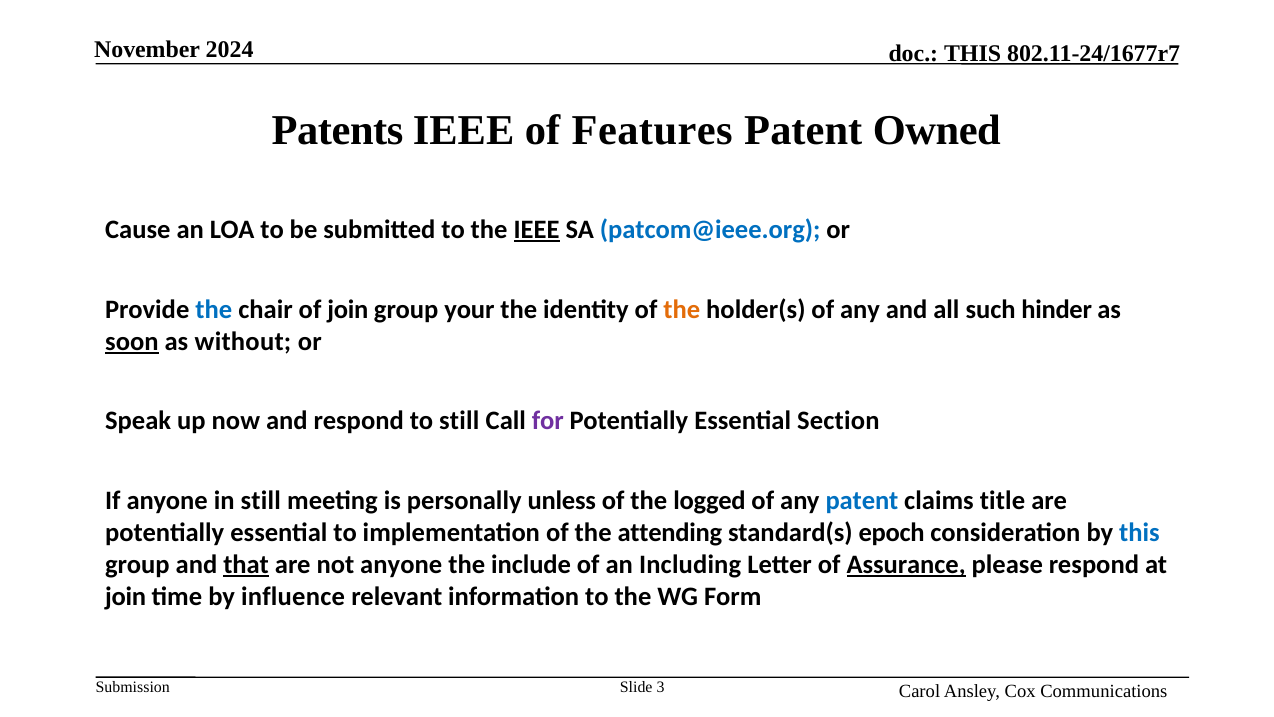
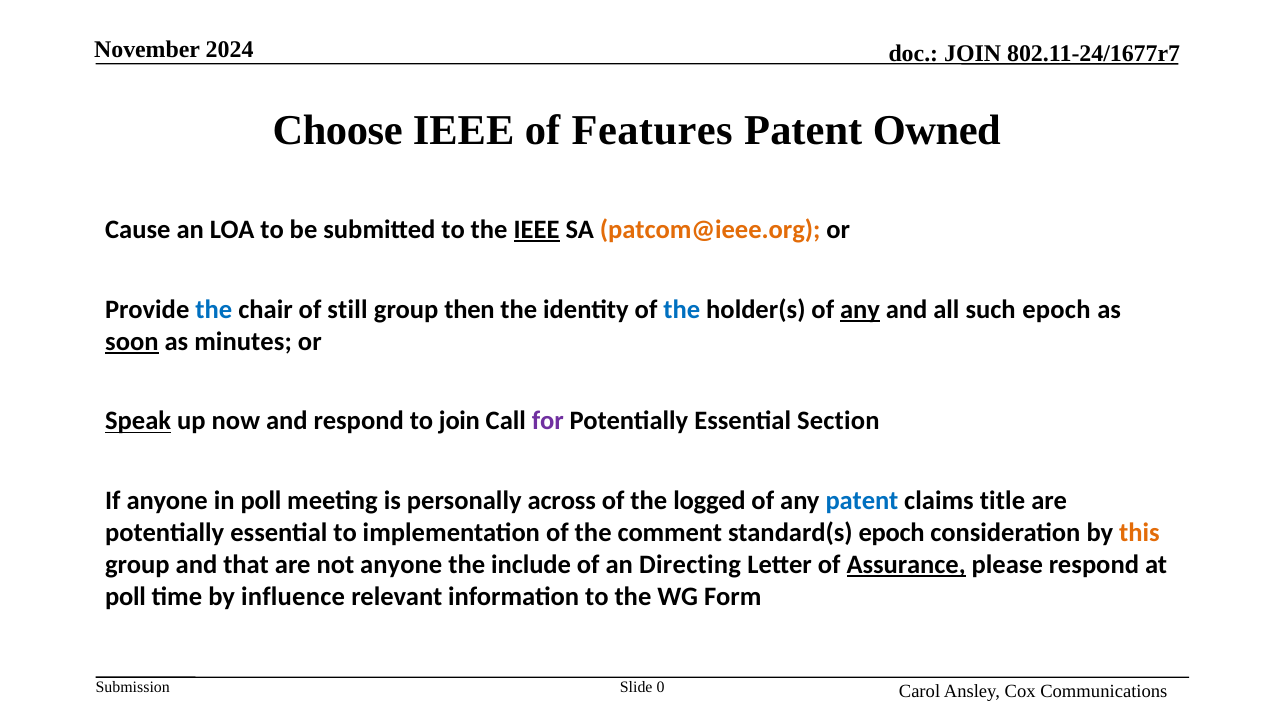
THIS: THIS -> JOIN (973, 53)
Patents: Patents -> Choose (338, 130)
patcom@ieee.org colour: blue -> orange (710, 230)
of join: join -> still (348, 309)
your: your -> then (469, 309)
the colour: orange -> blue (682, 309)
any underline: none -> present (860, 309)
such hinder: hinder -> epoch (1056, 309)
without: without -> minutes (243, 341)
Speak underline: none -> present (138, 421)
to still: still -> join (459, 421)
in still: still -> poll (261, 501)
unless: unless -> across (562, 501)
attending: attending -> comment (670, 532)
this colour: blue -> orange (1139, 532)
that underline: present -> none (246, 564)
Including: Including -> Directing (690, 564)
join: join -> poll (126, 596)
3: 3 -> 0 (661, 687)
